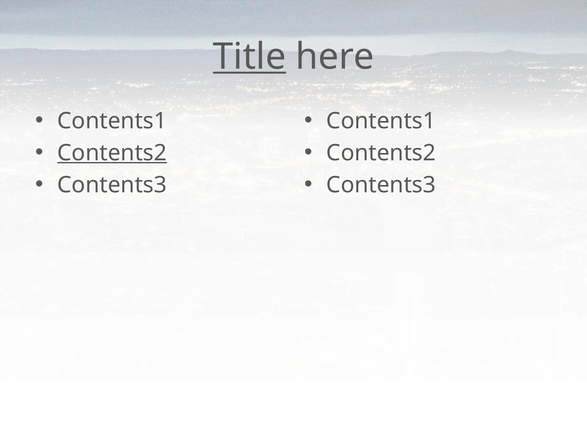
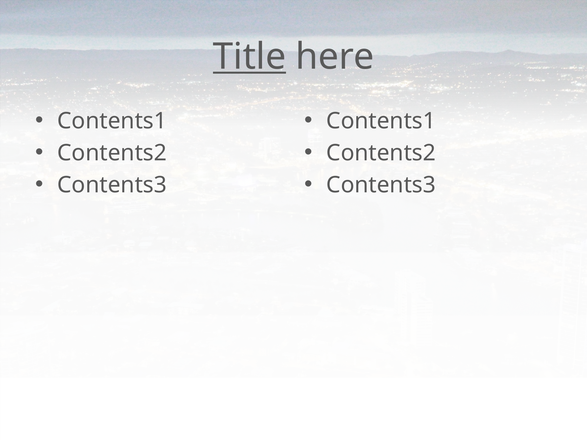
Contents2 underline: present -> none (112, 153)
